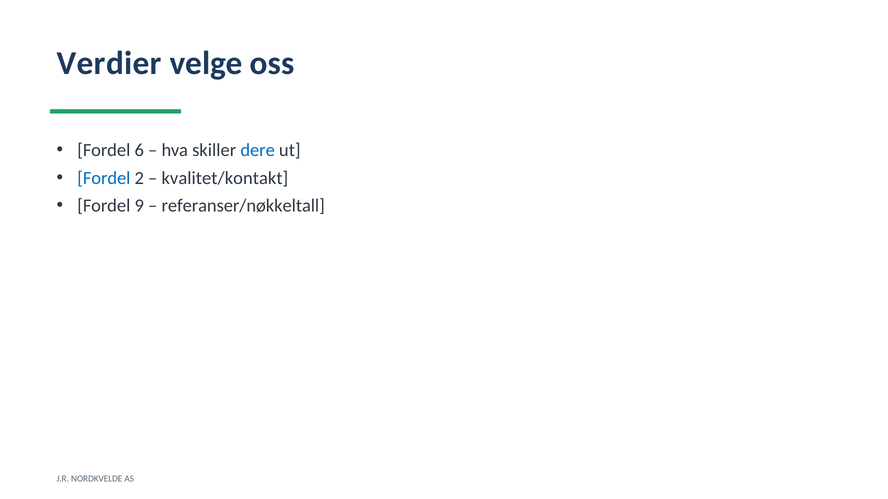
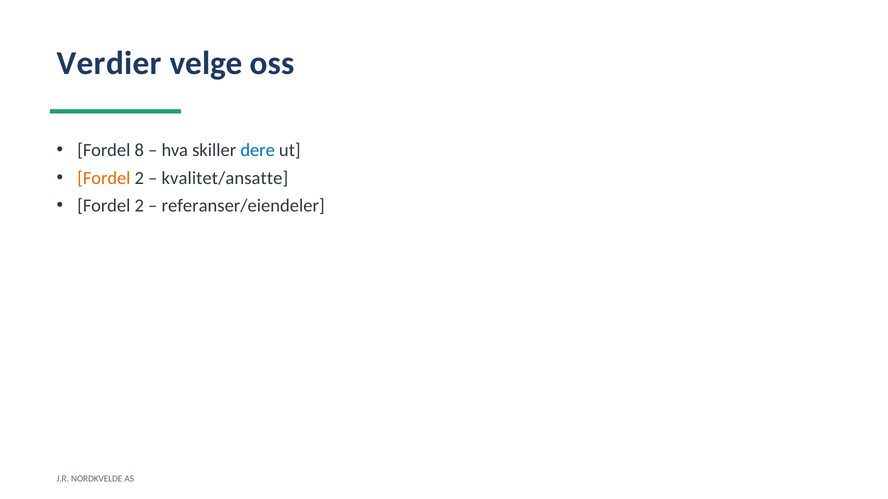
6: 6 -> 8 (139, 150)
Fordel colour: blue -> orange (104, 178)
kvalitet/kontakt: kvalitet/kontakt -> kvalitet/ansatte (225, 178)
9: 9 -> 2 (139, 206)
referanser/nøkkeltall: referanser/nøkkeltall -> referanser/eiendeler (243, 206)
